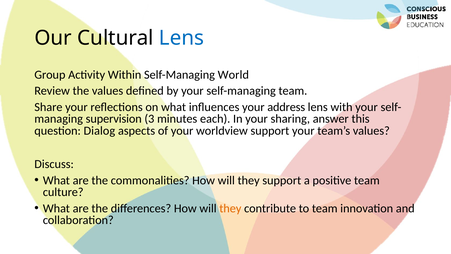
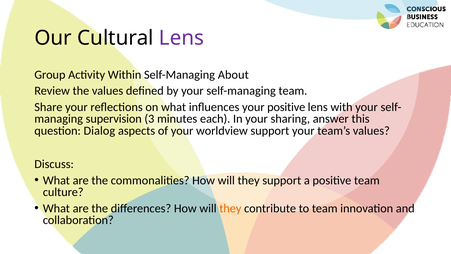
Lens colour: blue -> purple (182, 38)
World: World -> About (233, 75)
your address: address -> positive (286, 107)
